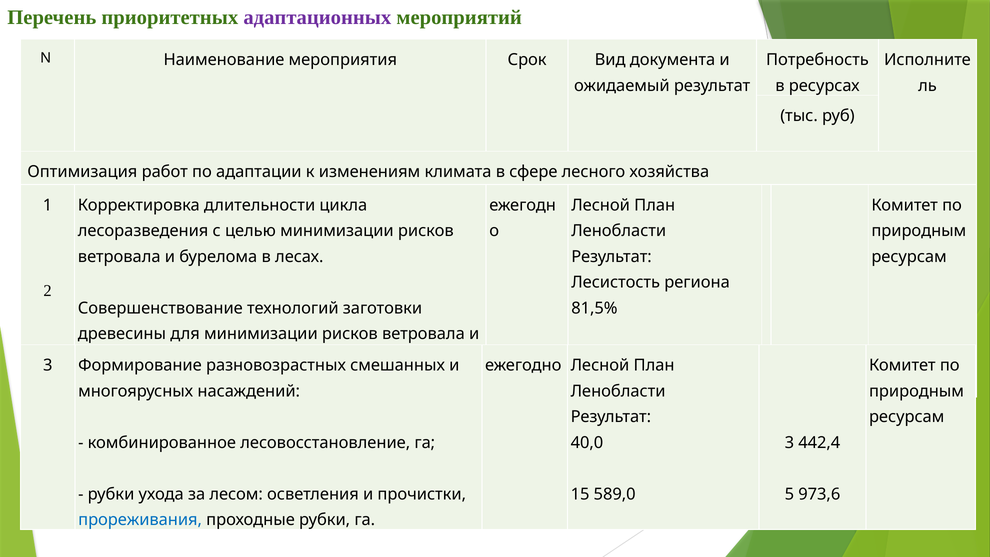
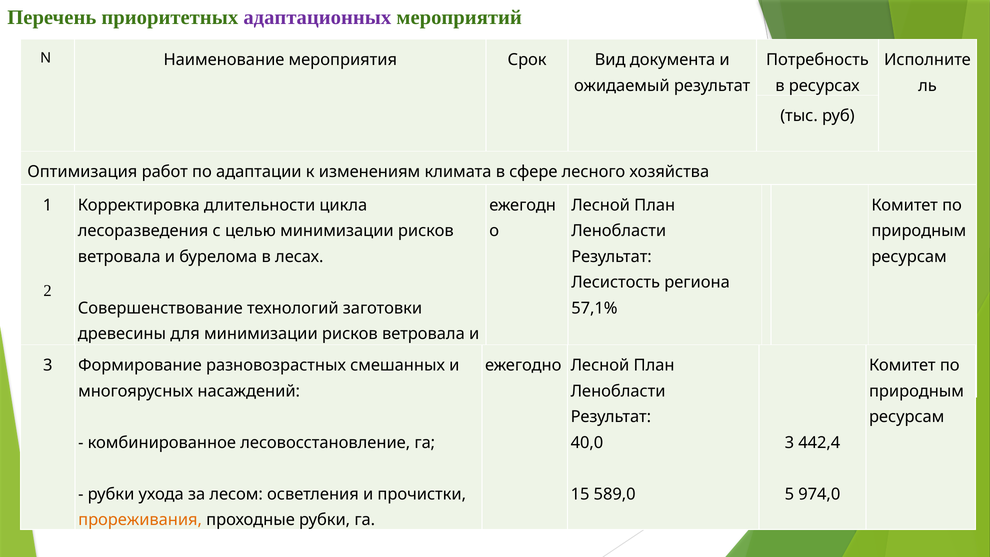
81,5%: 81,5% -> 57,1% (594, 308)
973,6: 973,6 -> 974,0 (819, 494)
прореживания colour: blue -> orange (140, 520)
